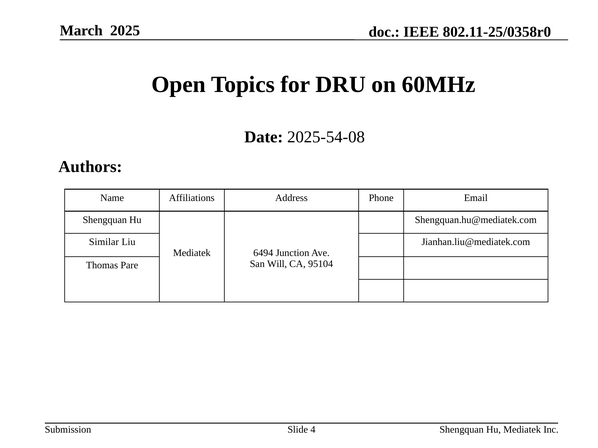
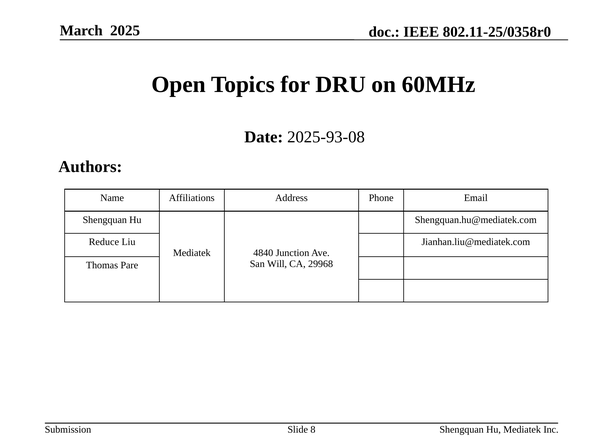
2025-54-08: 2025-54-08 -> 2025-93-08 (326, 137)
Similar: Similar -> Reduce (104, 242)
6494: 6494 -> 4840 (263, 253)
95104: 95104 -> 29968 (321, 264)
4: 4 -> 8 (313, 430)
